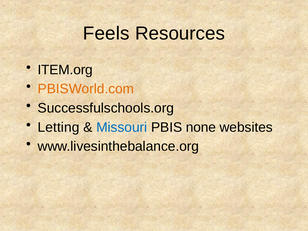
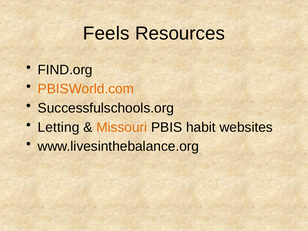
ITEM.org: ITEM.org -> FIND.org (65, 70)
Missouri colour: blue -> orange (122, 127)
none: none -> habit (201, 127)
